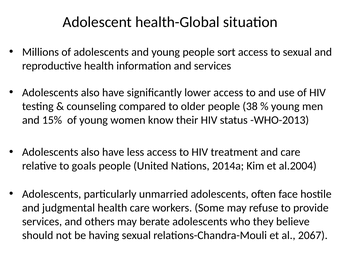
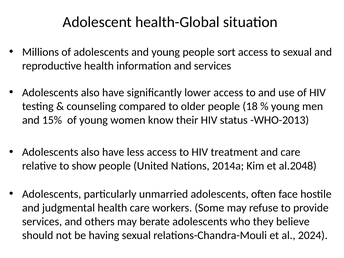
38: 38 -> 18 (250, 106)
goals: goals -> show (84, 166)
al.2004: al.2004 -> al.2048 (298, 166)
2067: 2067 -> 2024 (313, 235)
